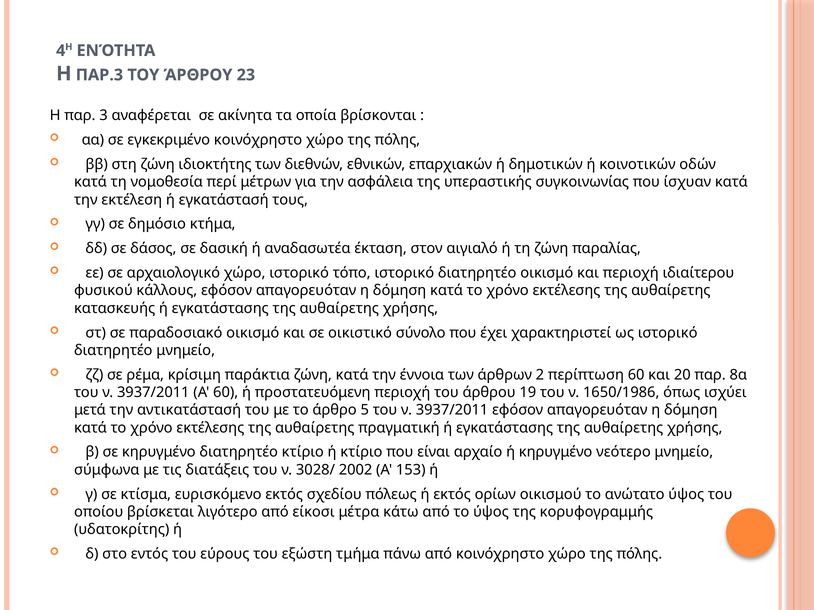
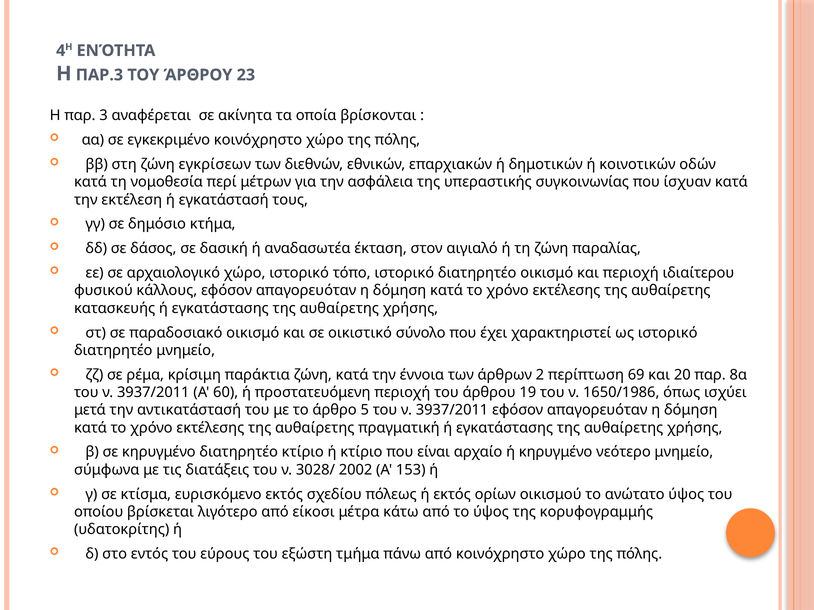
ιδιοκτήτης: ιδιοκτήτης -> εγκρίσεων (215, 165)
περίπτωση 60: 60 -> 69 (636, 375)
